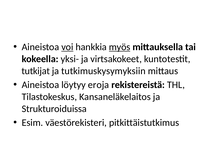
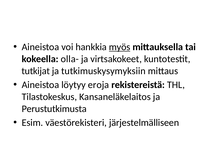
voi underline: present -> none (67, 47)
yksi-: yksi- -> olla- (70, 59)
Strukturoiduissa: Strukturoiduissa -> Perustutkimusta (54, 108)
pitkittäistutkimus: pitkittäistutkimus -> järjestelmälliseen (144, 122)
